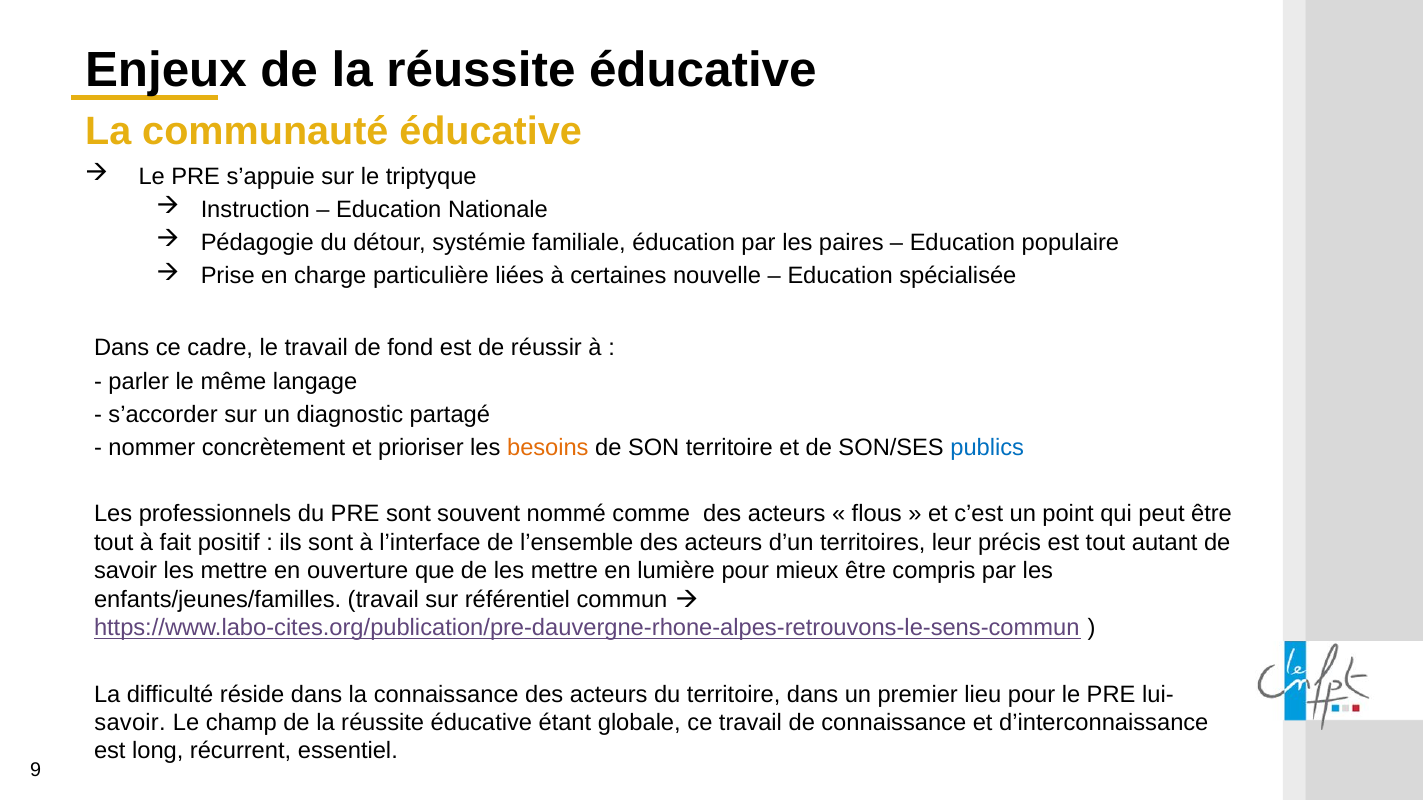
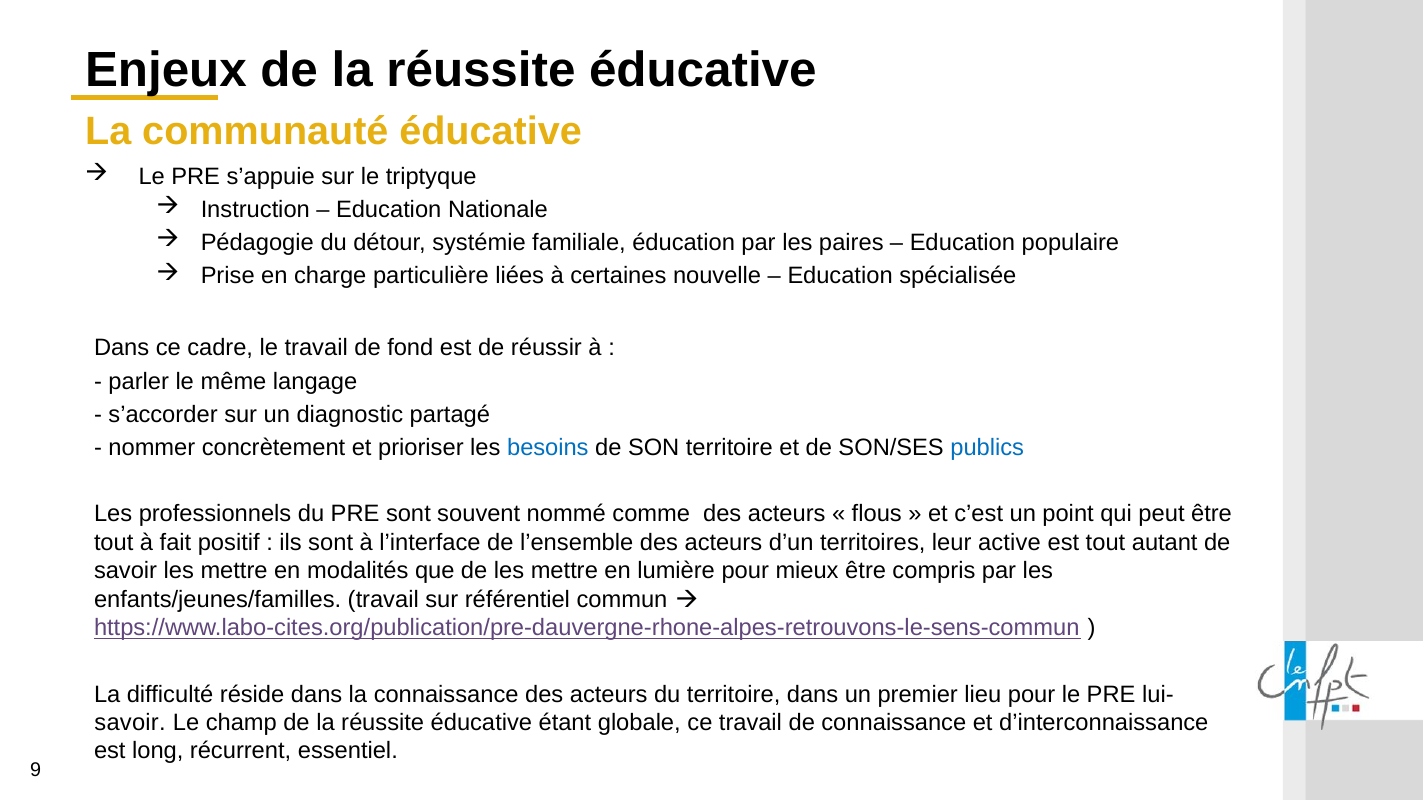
besoins colour: orange -> blue (548, 448)
précis: précis -> active (1009, 543)
ouverture: ouverture -> modalités (358, 571)
